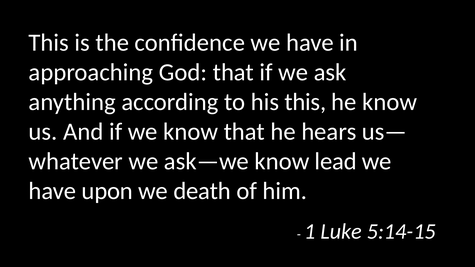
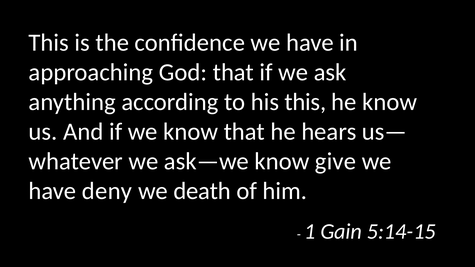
lead: lead -> give (335, 162)
upon: upon -> deny (107, 191)
Luke: Luke -> Gain (341, 232)
